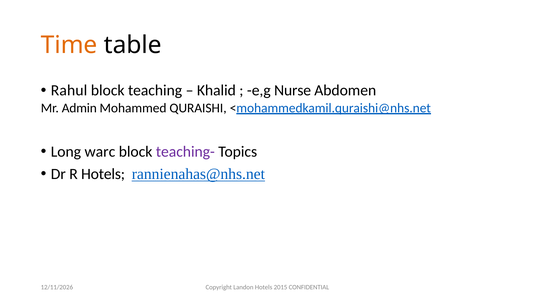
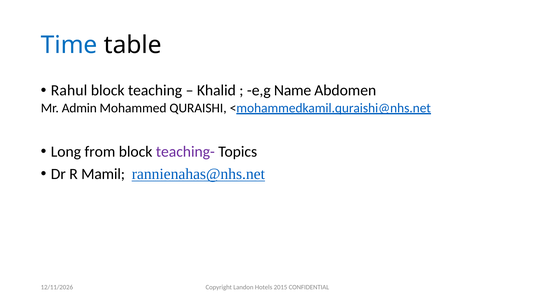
Time colour: orange -> blue (69, 45)
Nurse: Nurse -> Name (293, 90)
warc: warc -> from (100, 152)
R Hotels: Hotels -> Mamil (103, 174)
